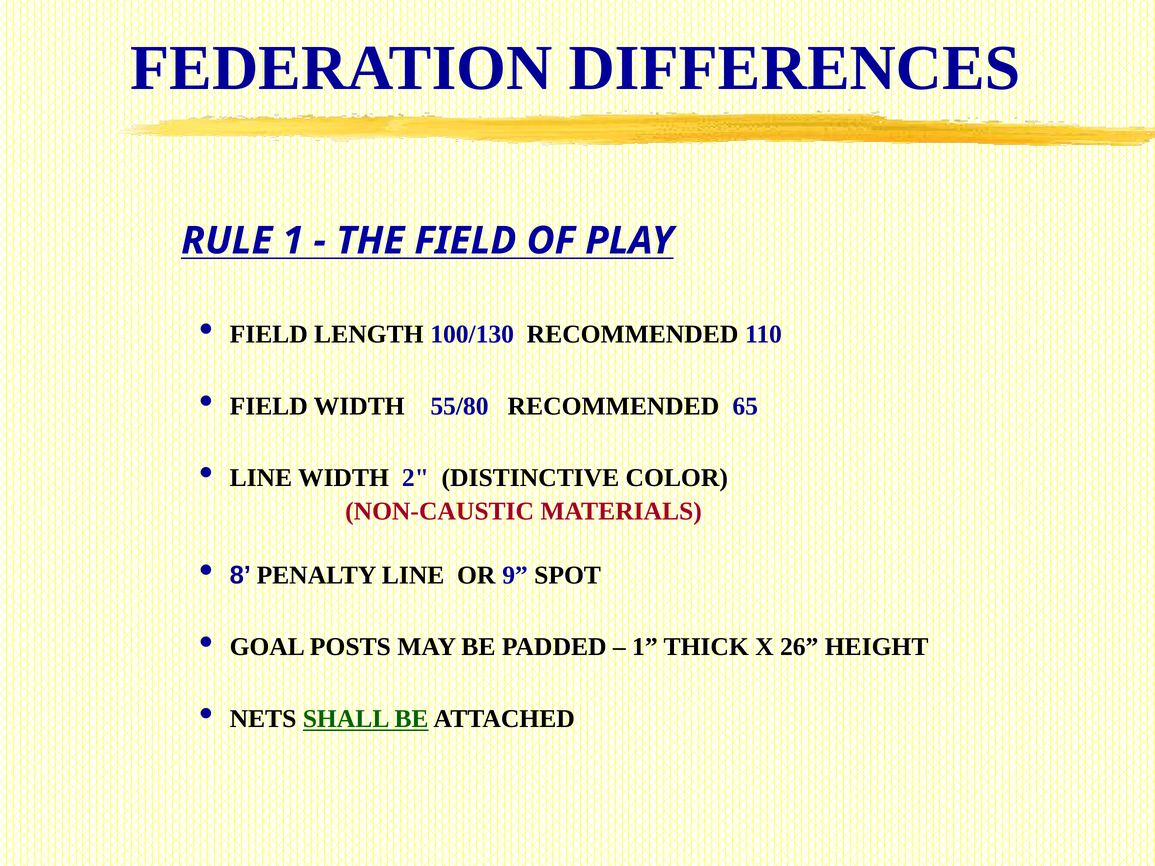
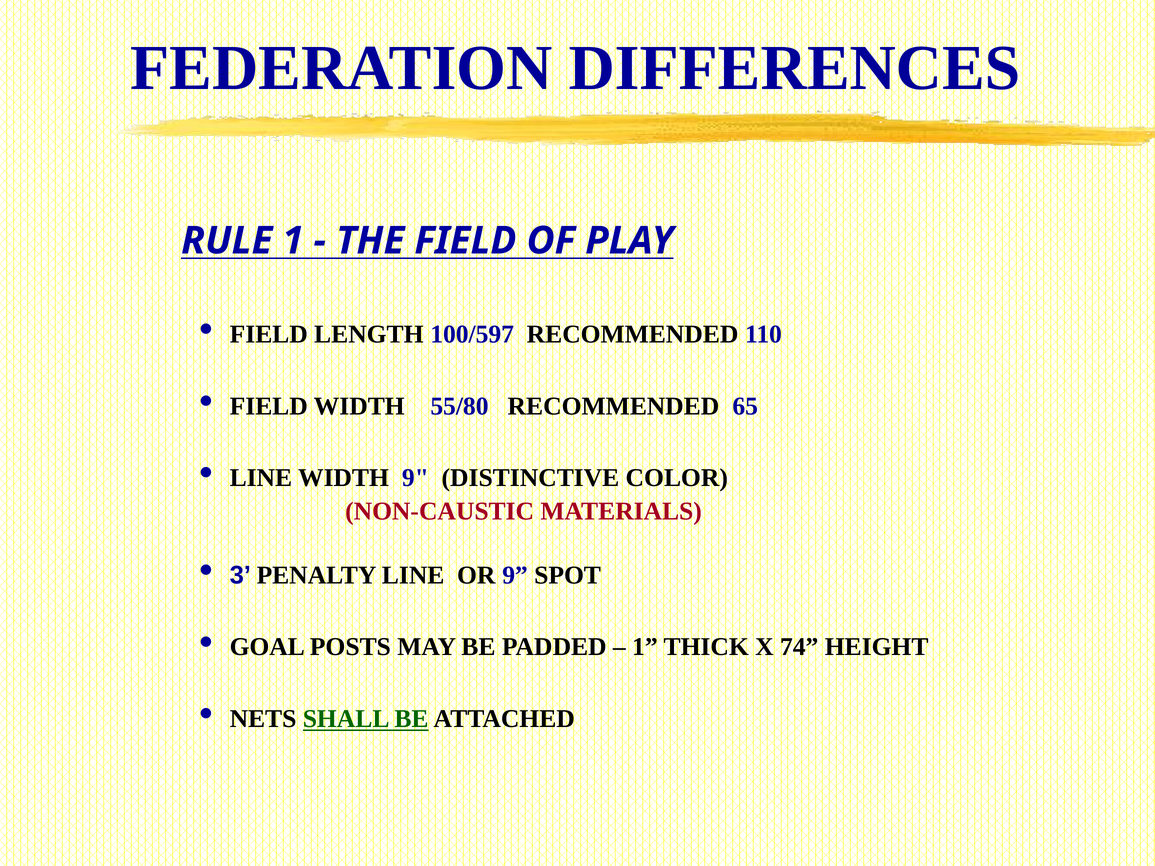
100/130: 100/130 -> 100/597 (472, 334)
WIDTH 2: 2 -> 9 (415, 478)
8: 8 -> 3 (240, 575)
26: 26 -> 74 (799, 647)
